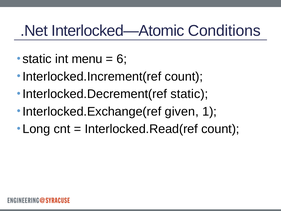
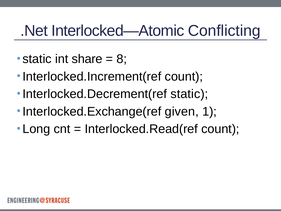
Conditions: Conditions -> Conflicting (224, 31)
menu: menu -> share (87, 59)
6: 6 -> 8 (122, 59)
